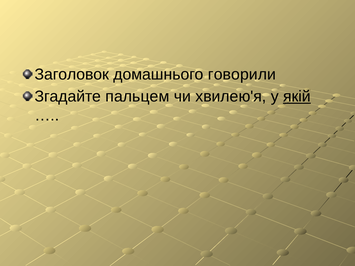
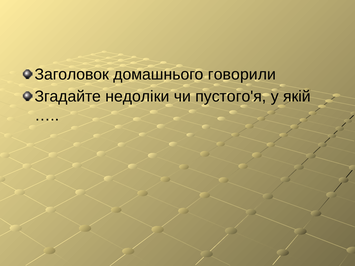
пальцем: пальцем -> недоліки (137, 97)
хвилею'я: хвилею'я -> пустого'я (231, 97)
якій underline: present -> none (297, 97)
